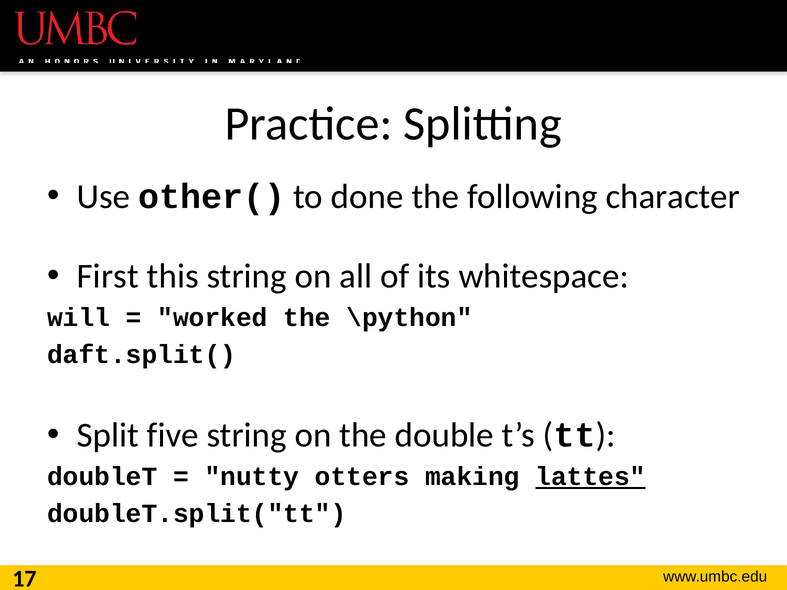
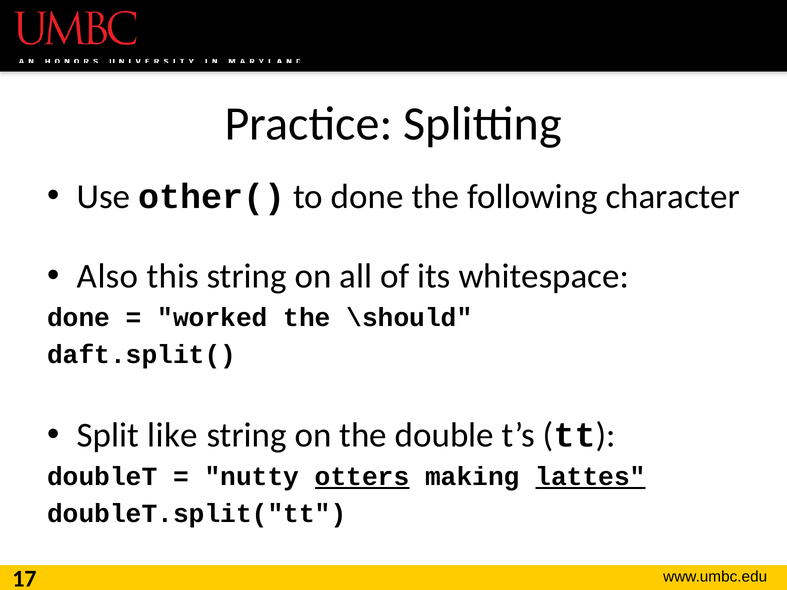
First: First -> Also (108, 276)
will: will -> done (79, 318)
\python: \python -> \should (409, 318)
five: five -> like (173, 436)
otters underline: none -> present (362, 477)
